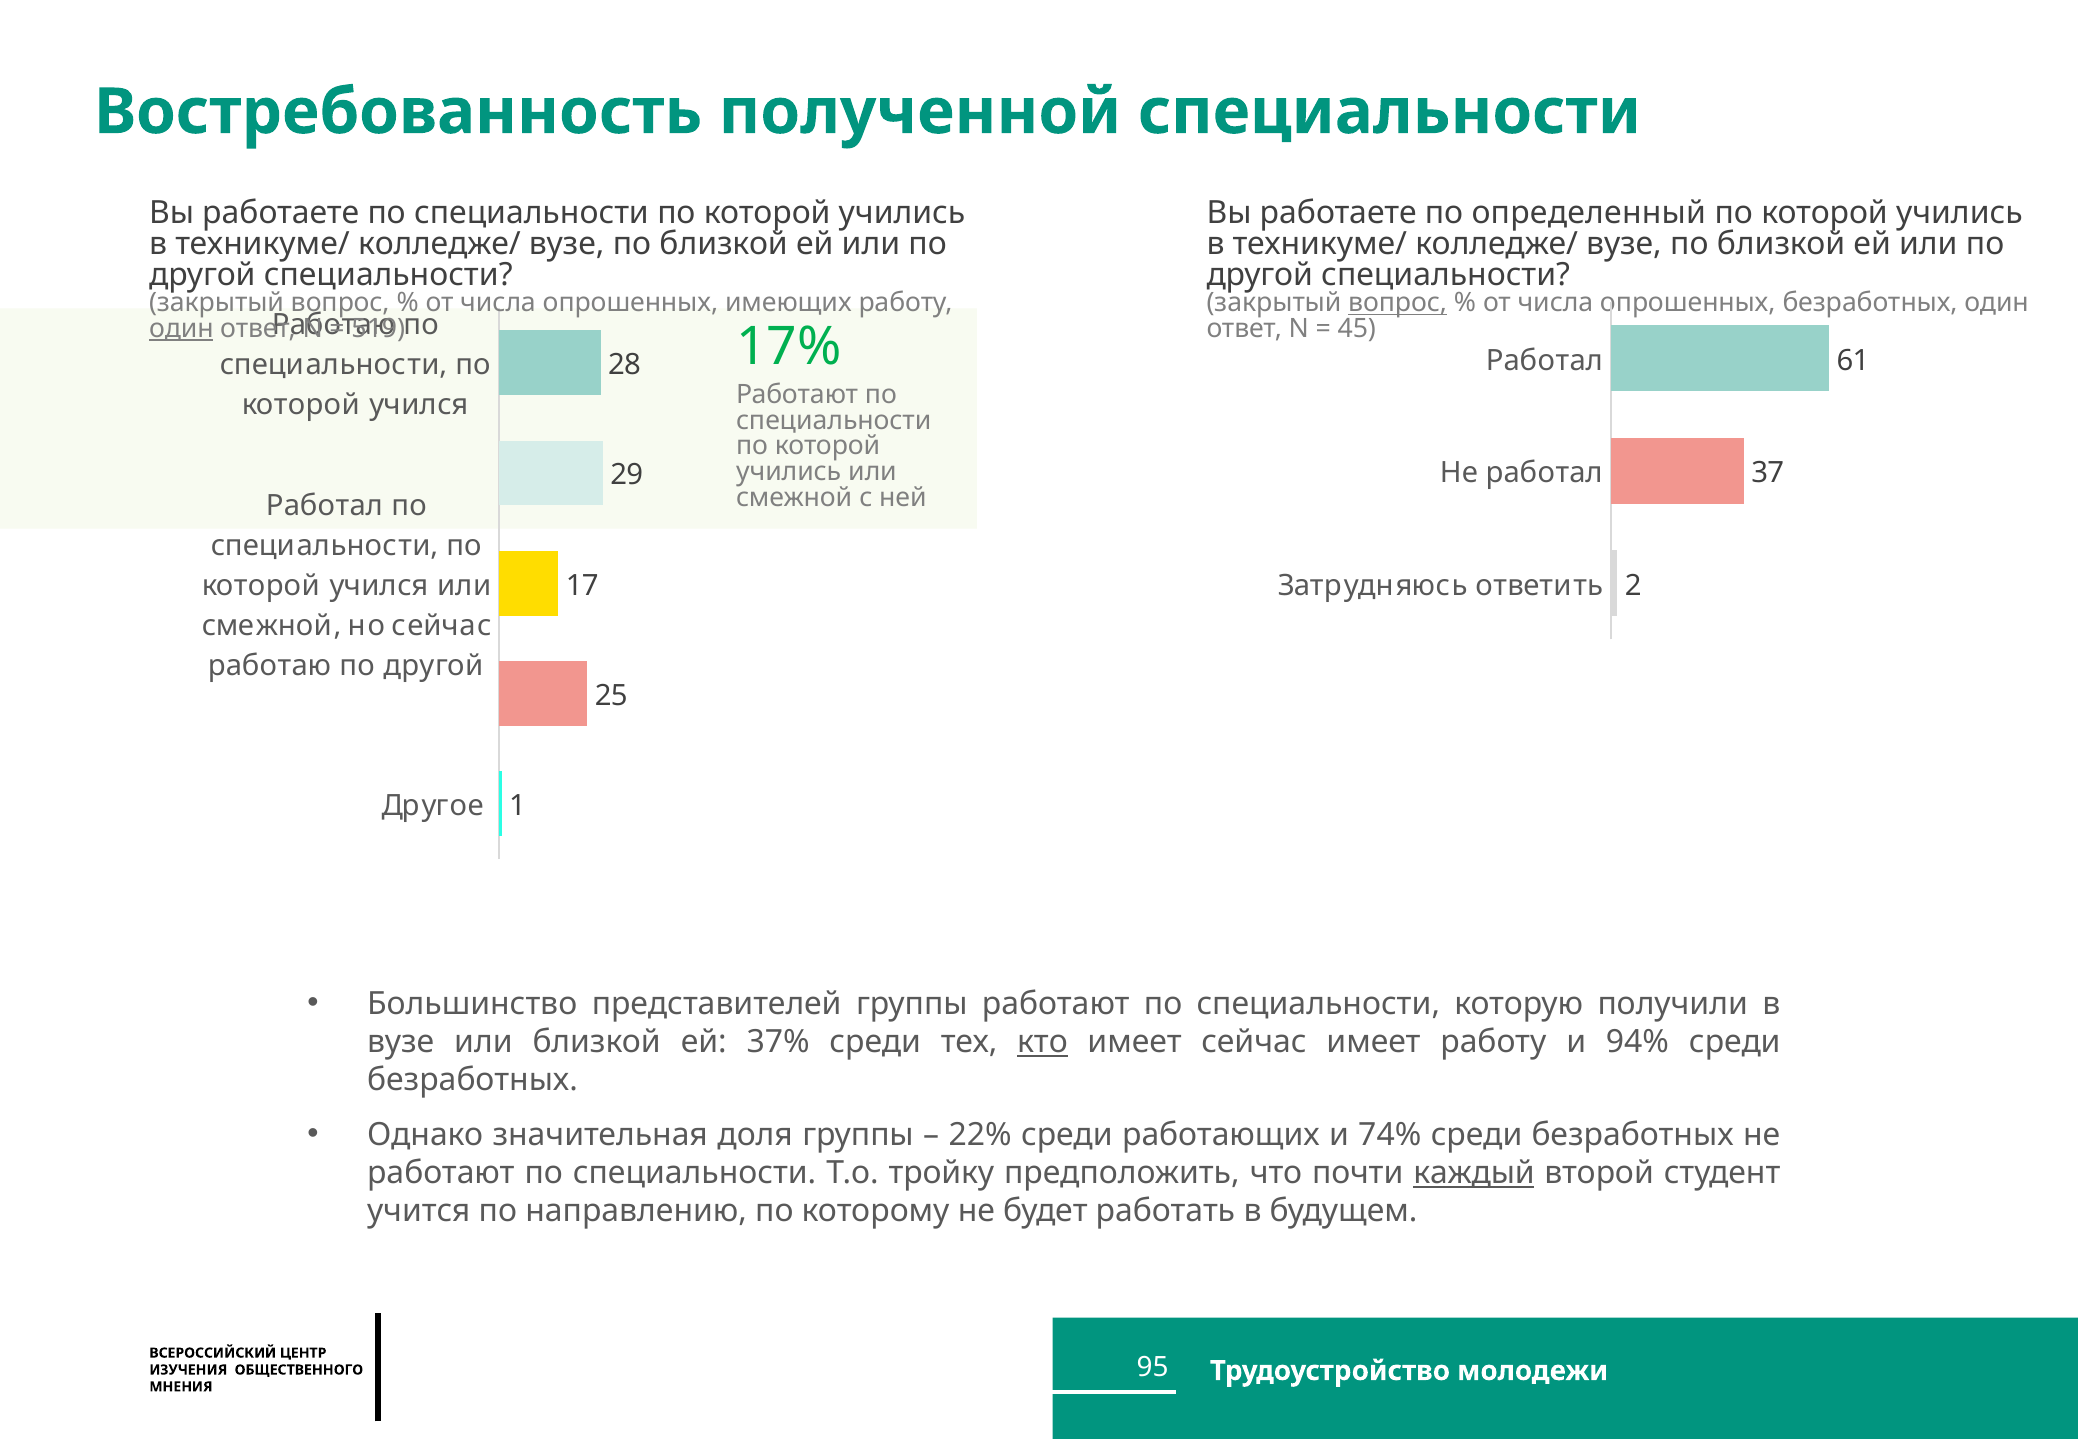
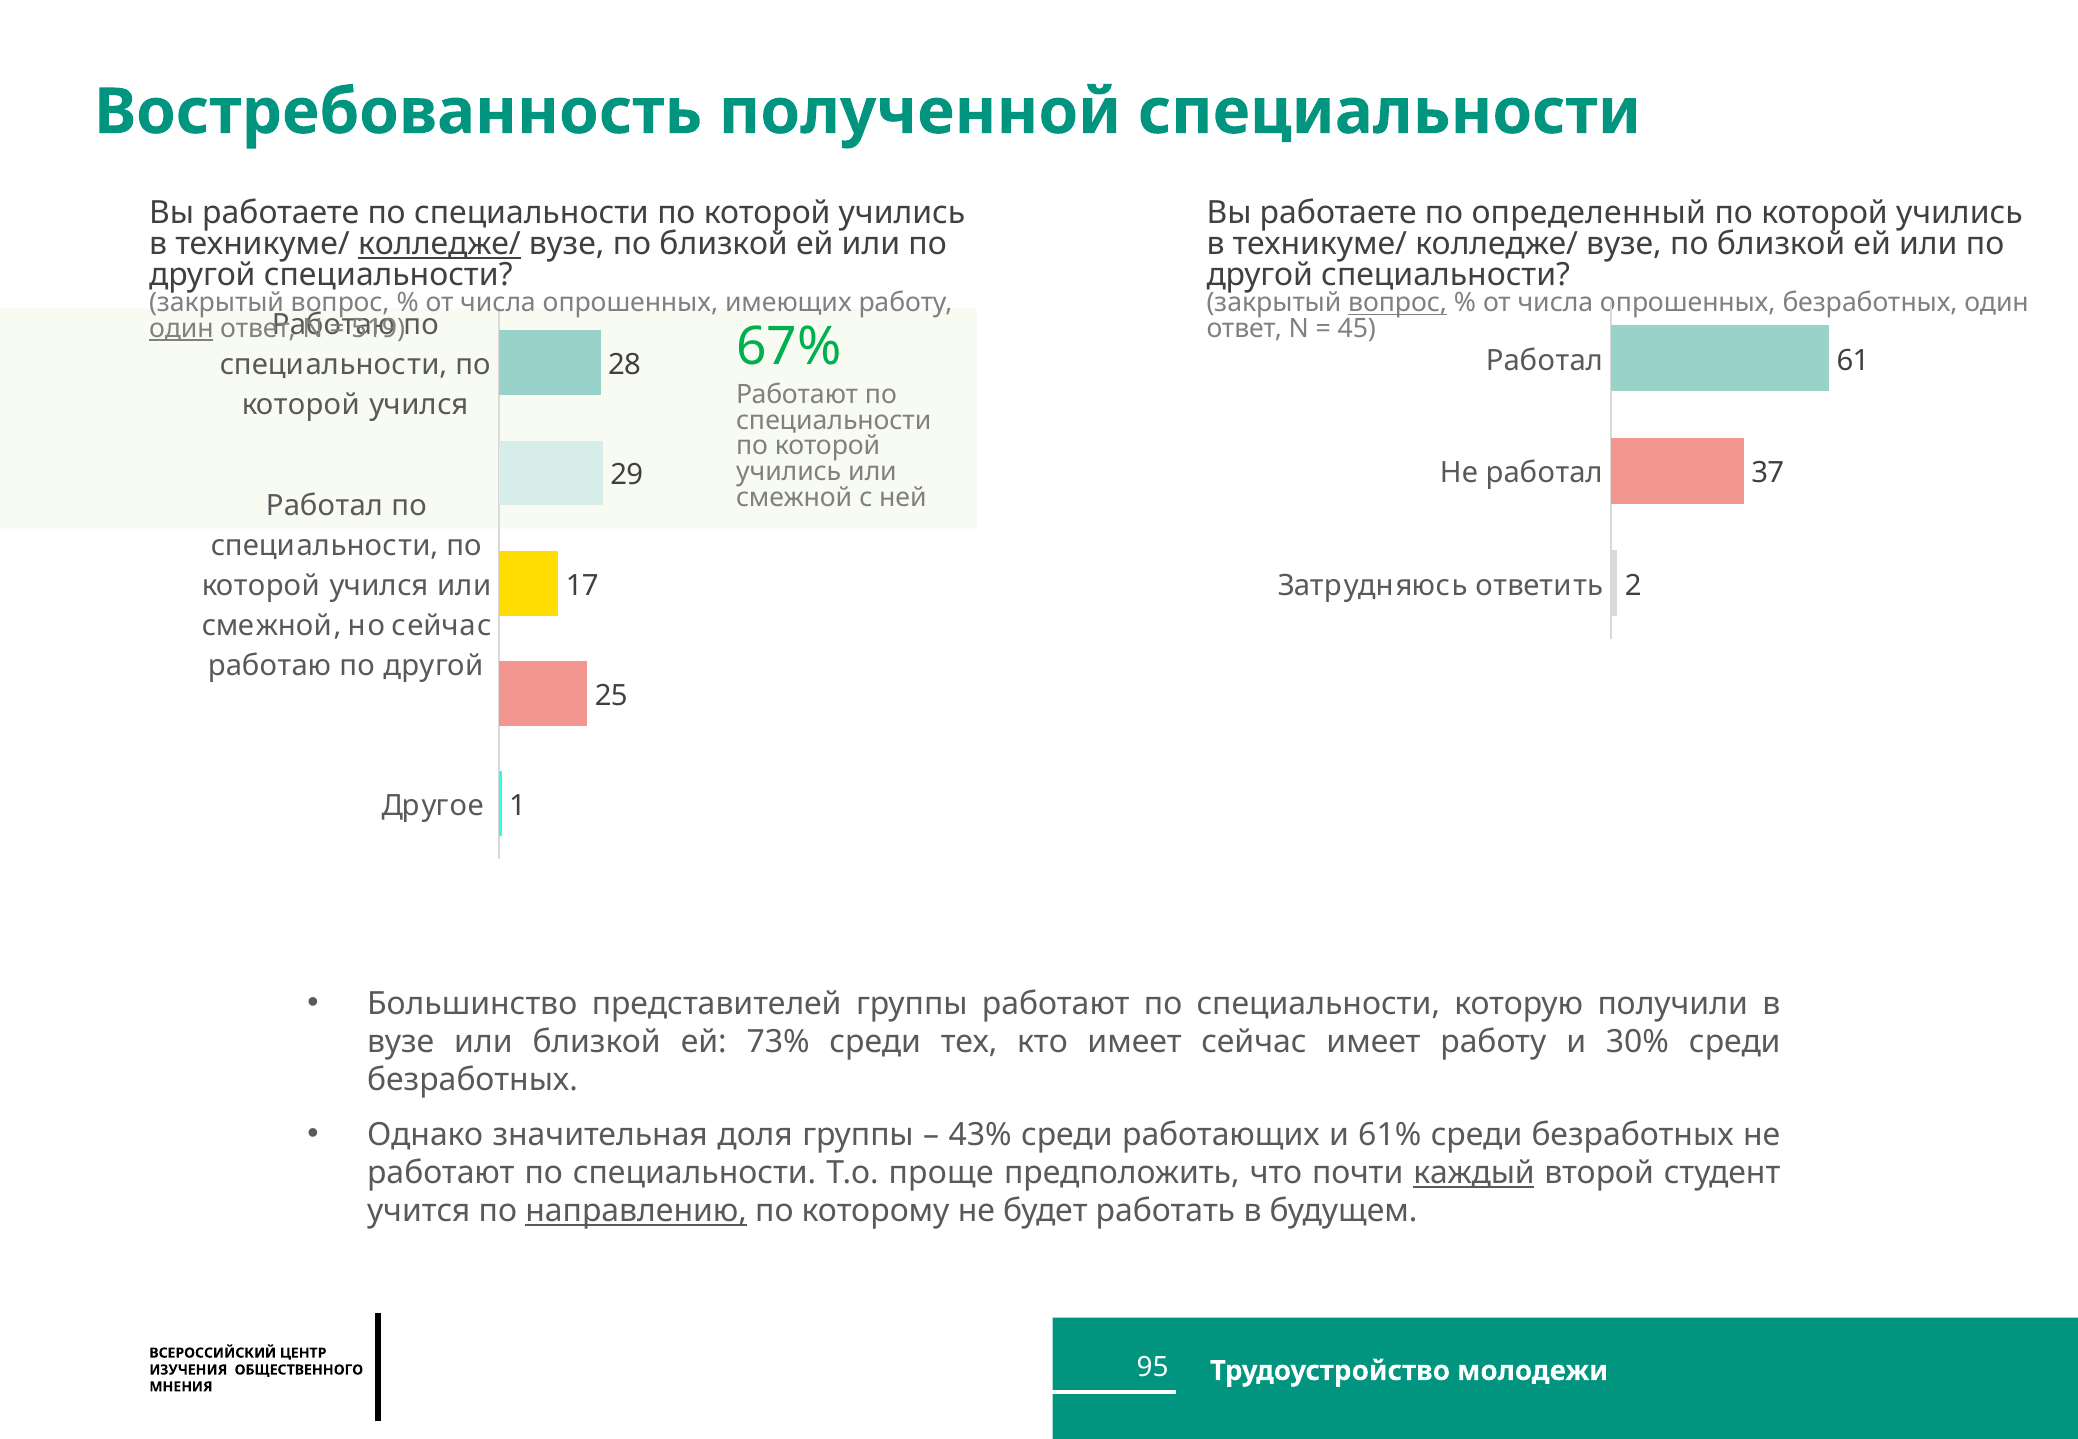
колледже/ underline: none -> present (439, 244)
17%: 17% -> 67% (789, 347)
37%: 37% -> 73% (778, 1042)
кто underline: present -> none (1042, 1042)
94%: 94% -> 30% (1638, 1042)
22%: 22% -> 43% (980, 1134)
74%: 74% -> 61% (1390, 1134)
тройку: тройку -> проще (941, 1173)
направлению underline: none -> present (636, 1211)
